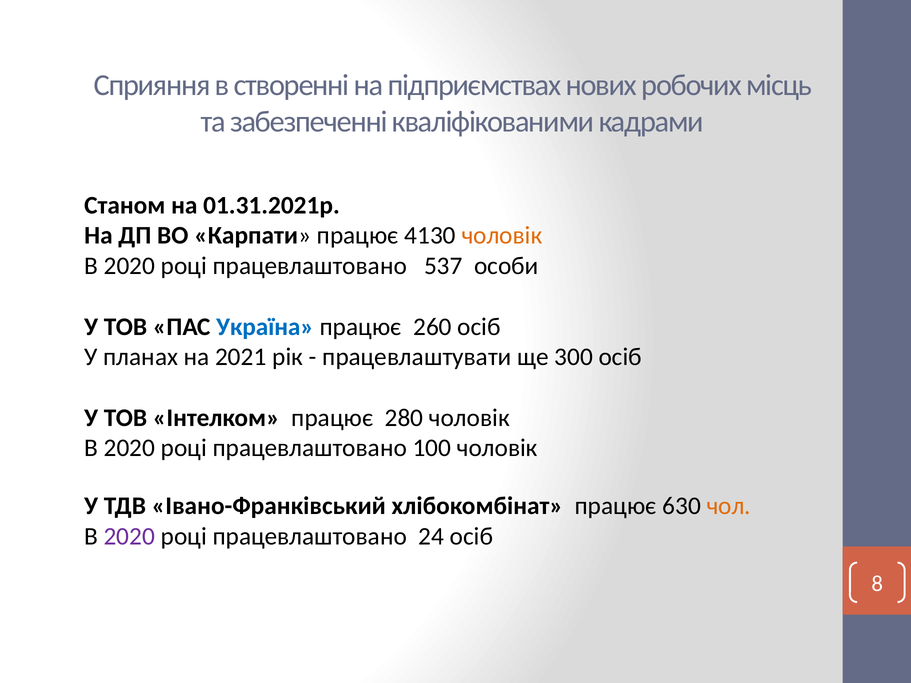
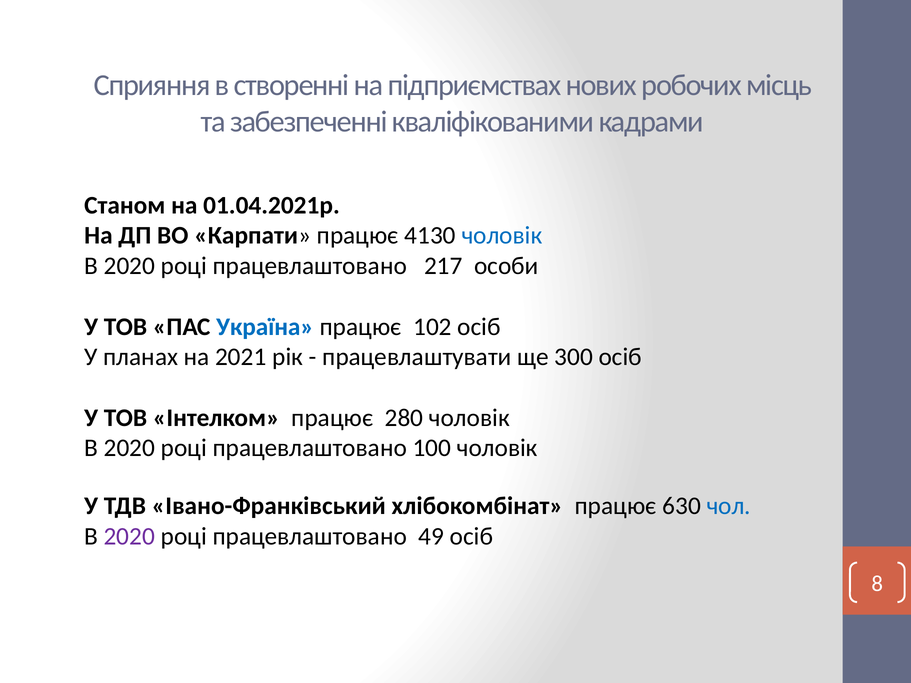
01.31.2021р: 01.31.2021р -> 01.04.2021р (271, 205)
чоловік colour: orange -> blue (502, 236)
537: 537 -> 217 (443, 266)
260: 260 -> 102 (432, 327)
чол colour: orange -> blue (729, 506)
24: 24 -> 49 (431, 536)
